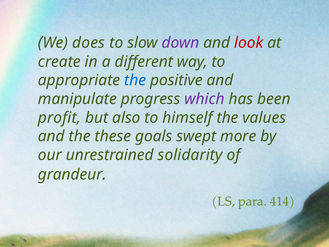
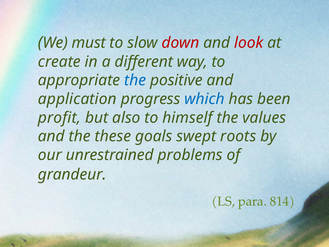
does: does -> must (89, 43)
down colour: purple -> red (181, 43)
manipulate: manipulate -> application (77, 99)
which colour: purple -> blue (205, 99)
more: more -> roots (238, 136)
solidarity: solidarity -> problems (190, 155)
414: 414 -> 814 (282, 201)
